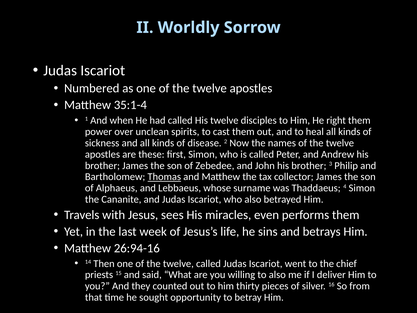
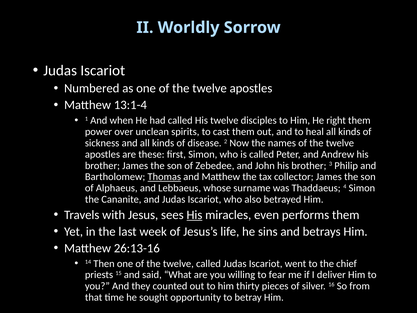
35:1-4: 35:1-4 -> 13:1-4 (130, 105)
His underline: none -> present (194, 215)
26:94-16: 26:94-16 -> 26:13-16 (137, 248)
to also: also -> fear (277, 275)
